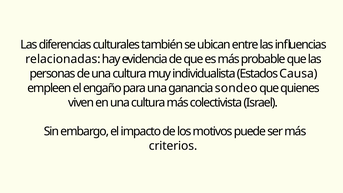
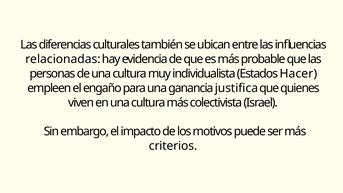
Causa: Causa -> Hacer (298, 74)
sondeo: sondeo -> justifica (236, 88)
